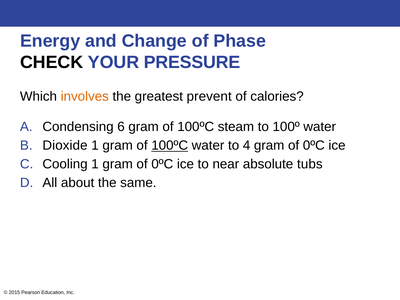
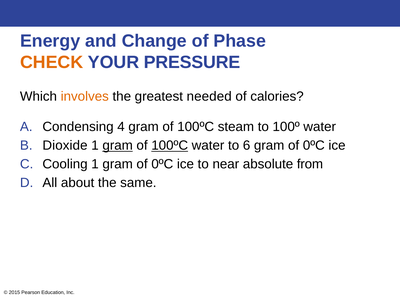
CHECK colour: black -> orange (52, 62)
prevent: prevent -> needed (209, 97)
6: 6 -> 4 (121, 127)
gram underline: none -> present (118, 146)
4: 4 -> 6 (247, 146)
tubs: tubs -> from (310, 164)
